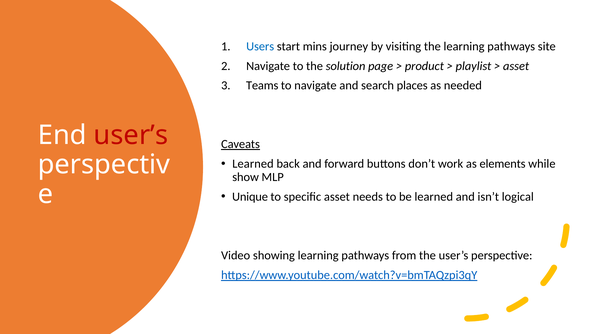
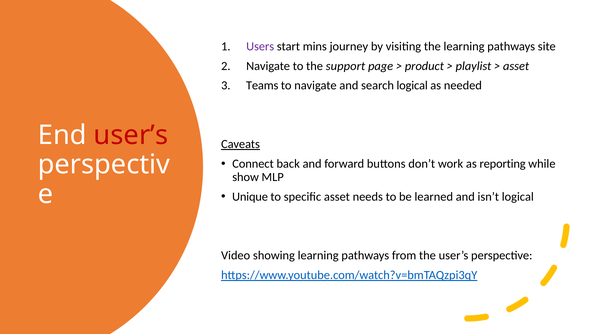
Users colour: blue -> purple (260, 46)
solution: solution -> support (345, 66)
search places: places -> logical (412, 86)
Learned: Learned -> Connect (253, 164)
elements: elements -> reporting (503, 164)
